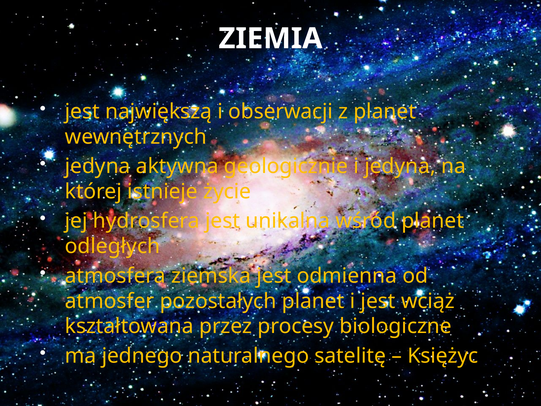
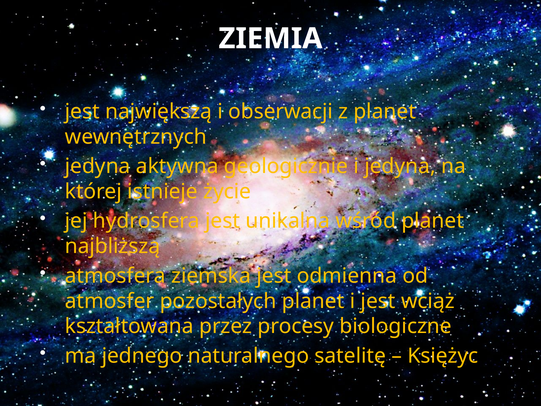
odległych: odległych -> najbliższą (113, 246)
